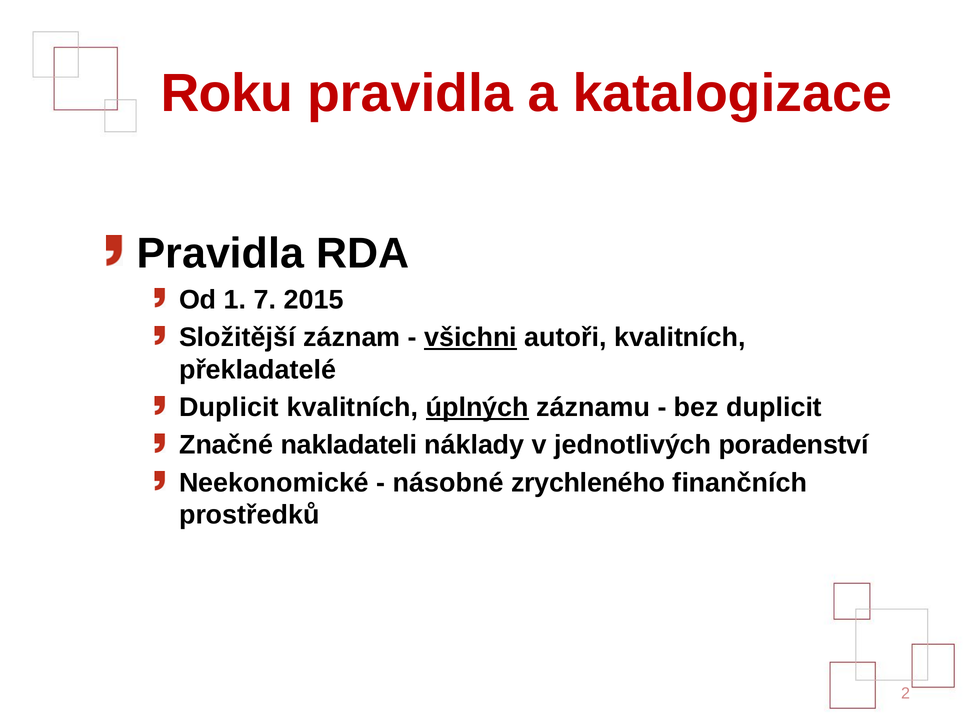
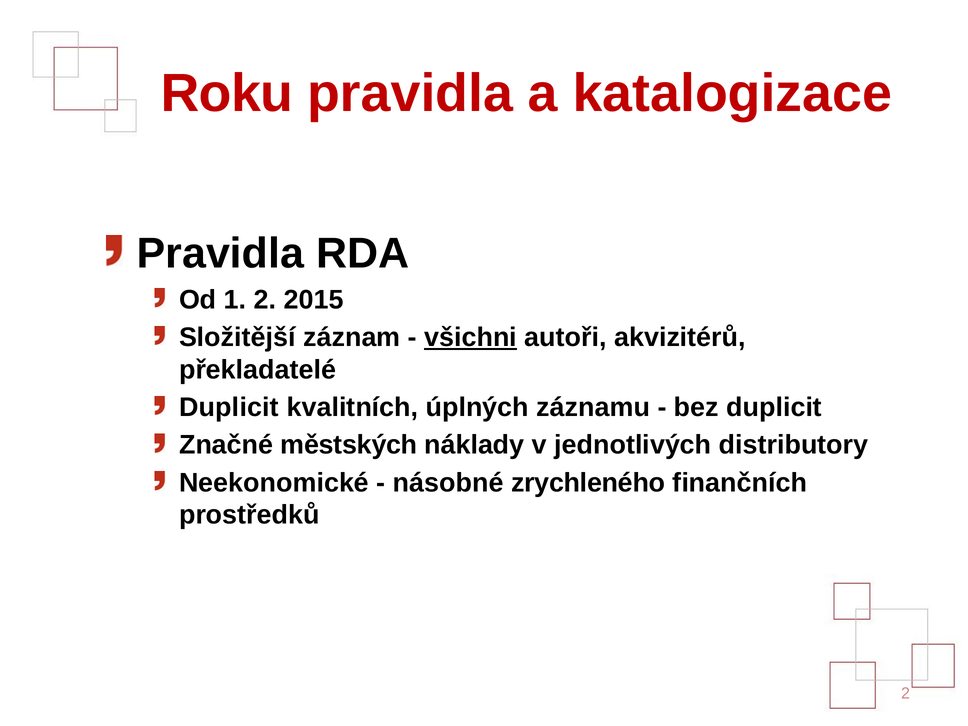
1 7: 7 -> 2 (265, 300)
autoři kvalitních: kvalitních -> akvizitérů (680, 337)
úplných underline: present -> none (477, 407)
nakladateli: nakladateli -> městských (349, 445)
poradenství: poradenství -> distributory (794, 445)
